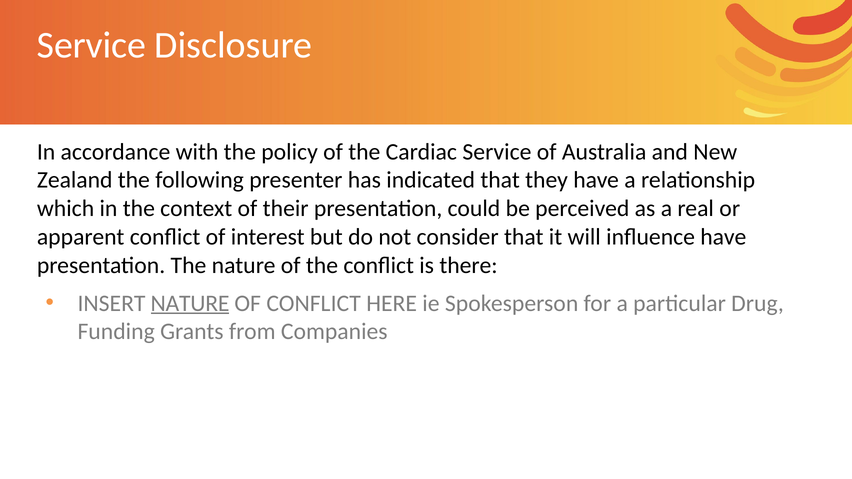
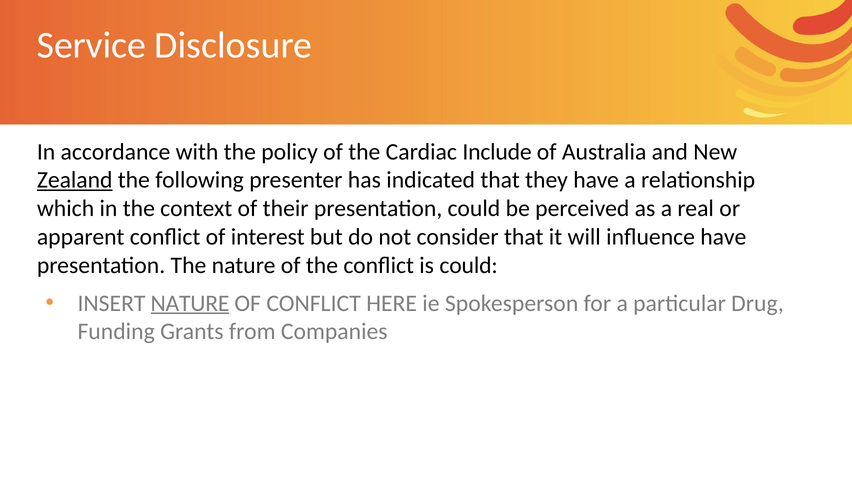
Cardiac Service: Service -> Include (497, 152)
Zealand underline: none -> present (75, 180)
is there: there -> could (469, 265)
